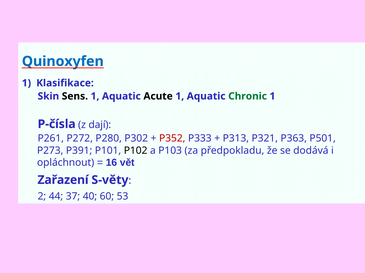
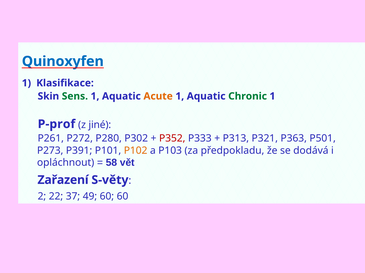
Sens colour: black -> green (75, 96)
Acute colour: black -> orange (158, 96)
P-čísla: P-čísla -> P-prof (57, 124)
dají: dají -> jiné (100, 125)
P102 colour: black -> orange (136, 151)
16: 16 -> 58 (111, 163)
44: 44 -> 22 (56, 197)
40: 40 -> 49 (90, 197)
60 53: 53 -> 60 (123, 197)
